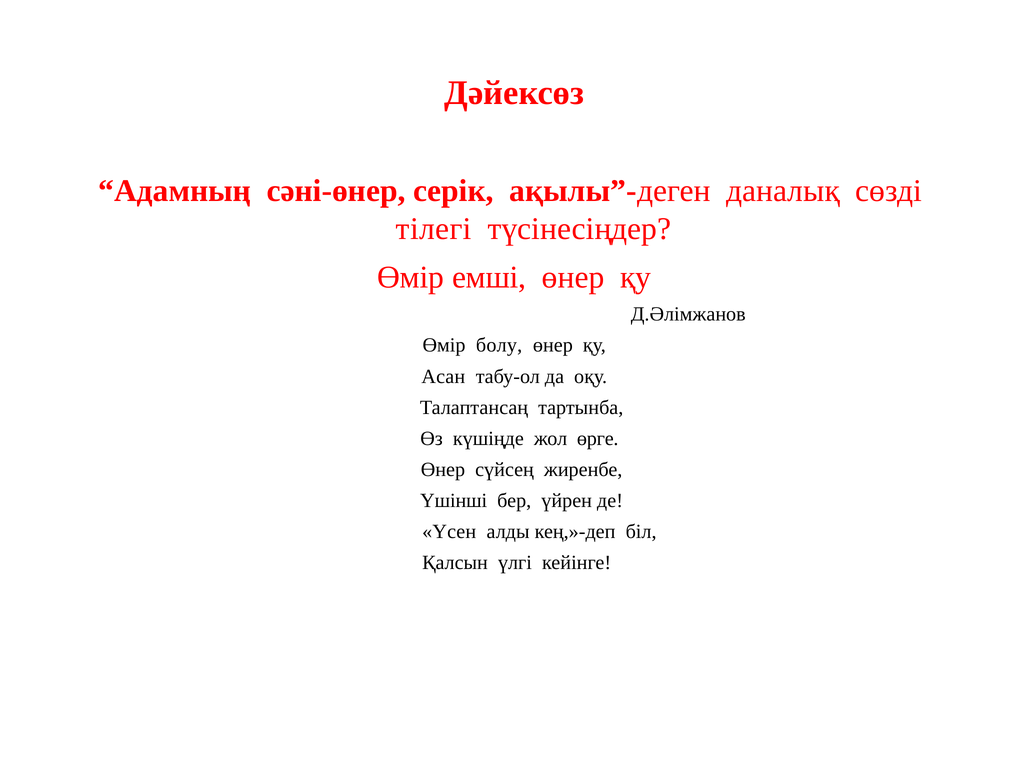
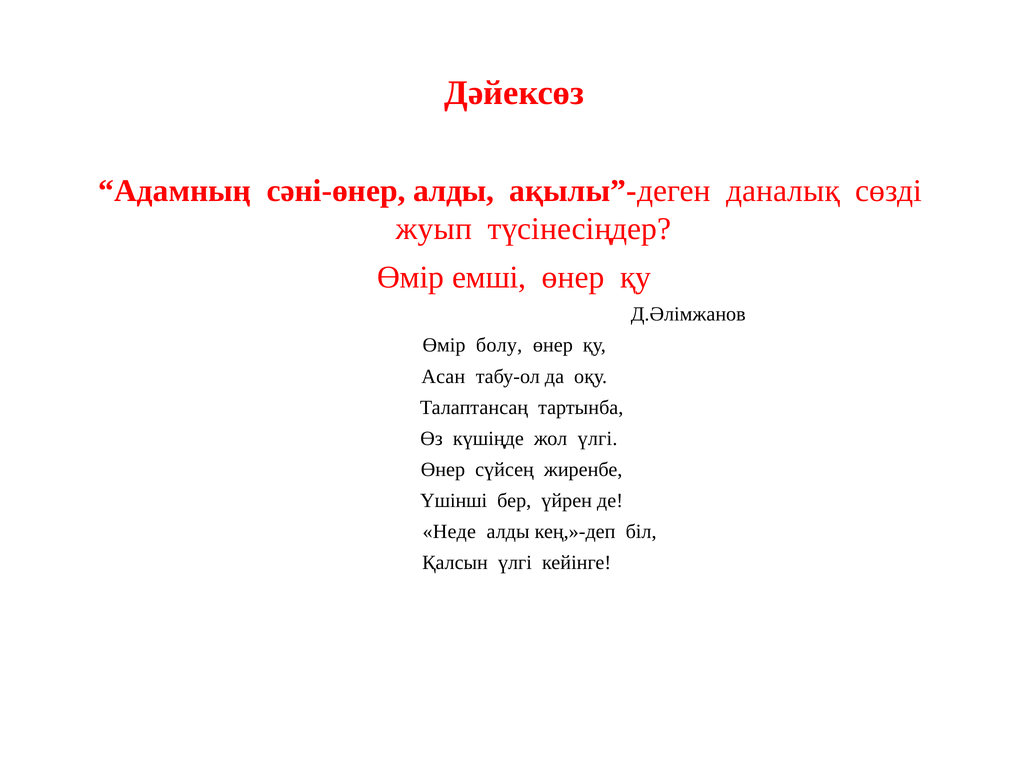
сәні-өнер серік: серік -> алды (454, 191)
тілегі: тілегі -> жуып (434, 229)
жол өрге: өрге -> үлгі (598, 439)
Үсен: Үсен -> Неде (449, 532)
